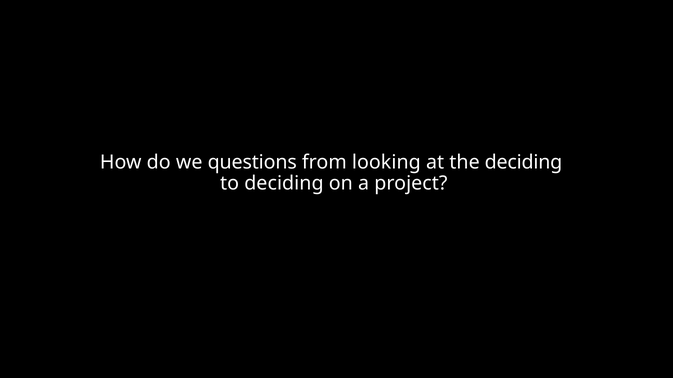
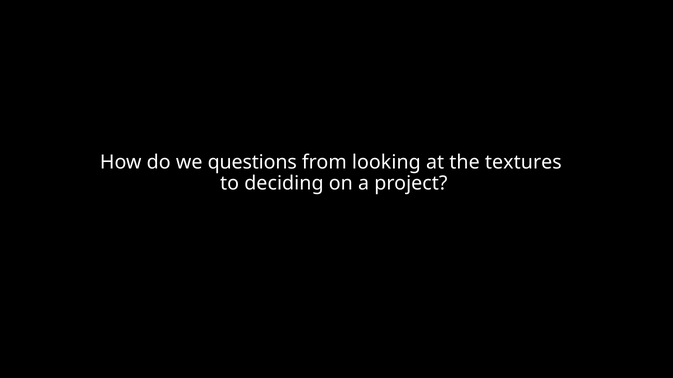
the deciding: deciding -> textures (523, 163)
